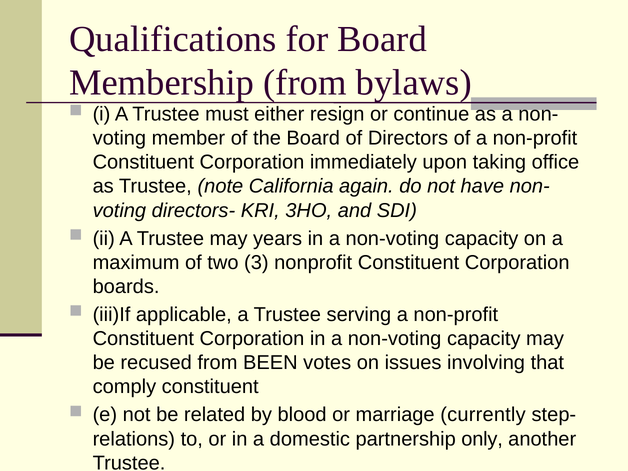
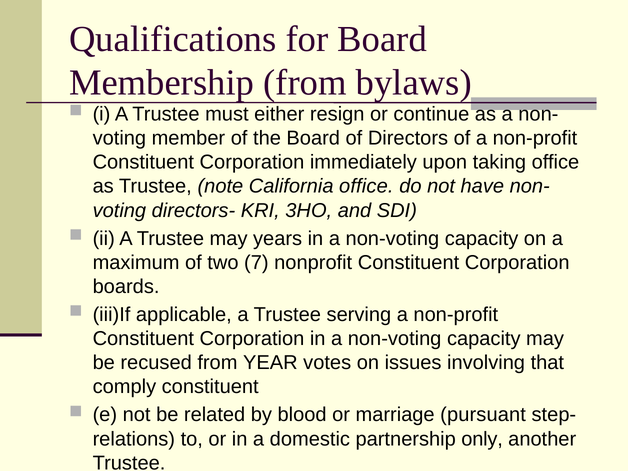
California again: again -> office (366, 186)
3: 3 -> 7 (256, 263)
BEEN: BEEN -> YEAR (270, 363)
currently: currently -> pursuant (483, 415)
